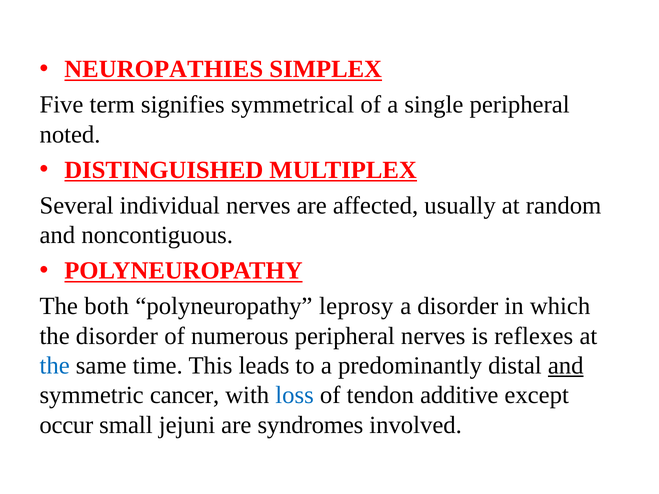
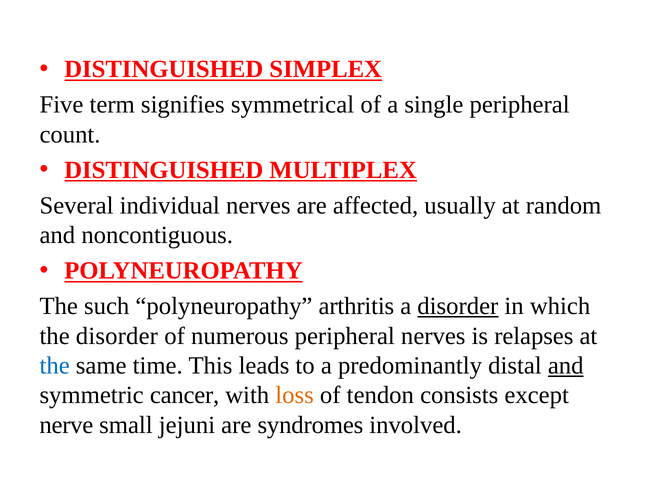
NEUROPATHIES: NEUROPATHIES -> DISTINGUISHED (164, 69)
noted: noted -> count (70, 135)
both: both -> such (107, 306)
leprosy: leprosy -> arthritis (356, 306)
disorder underline: none -> present (458, 306)
reflexes: reflexes -> relapses (534, 336)
loss colour: blue -> orange (295, 395)
additive: additive -> consists (459, 395)
occur: occur -> nerve (66, 425)
